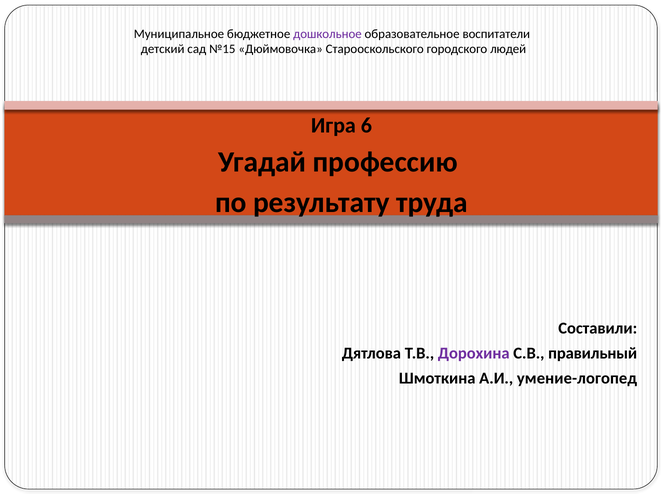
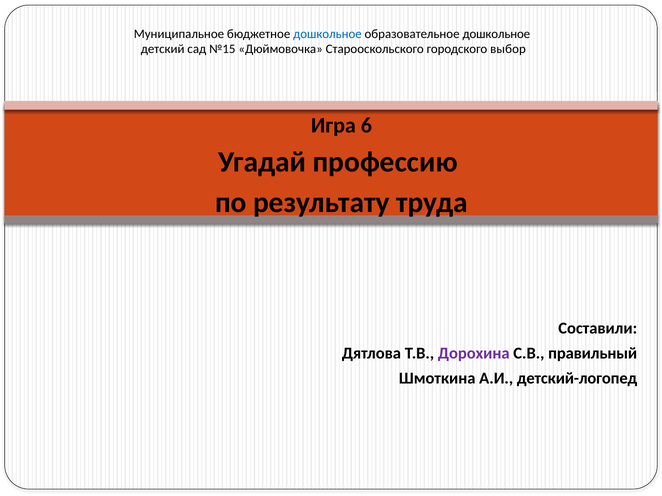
дошкольное colour: purple -> blue (327, 34)
образовательное воспитатели: воспитатели -> дошкольное (496, 34)
людей: людей -> выбор (508, 49)
умение-логопед: умение-логопед -> детский-логопед (577, 379)
